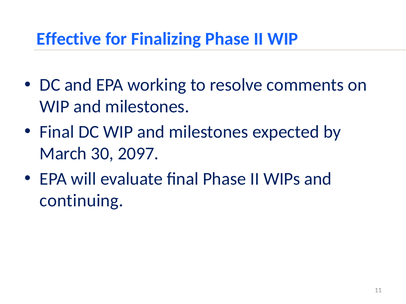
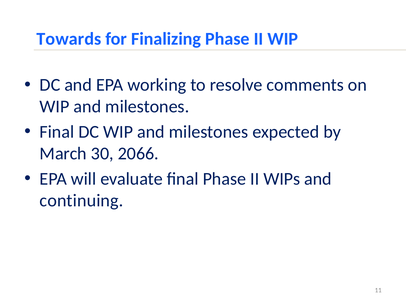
Effective: Effective -> Towards (69, 39)
2097: 2097 -> 2066 (138, 154)
